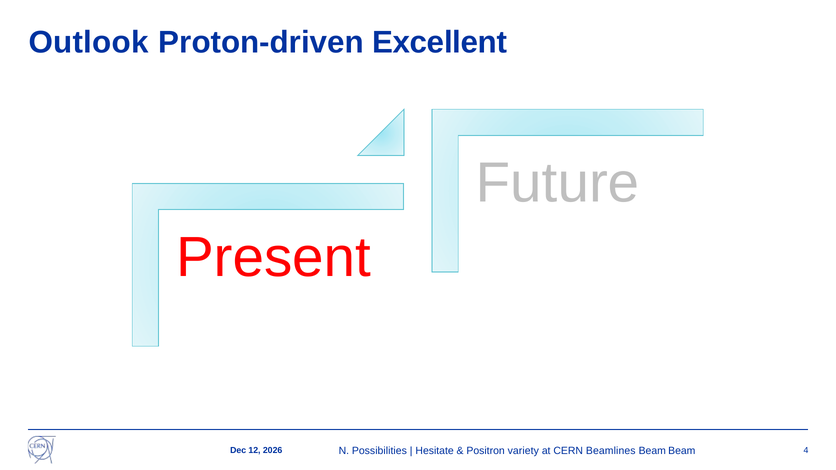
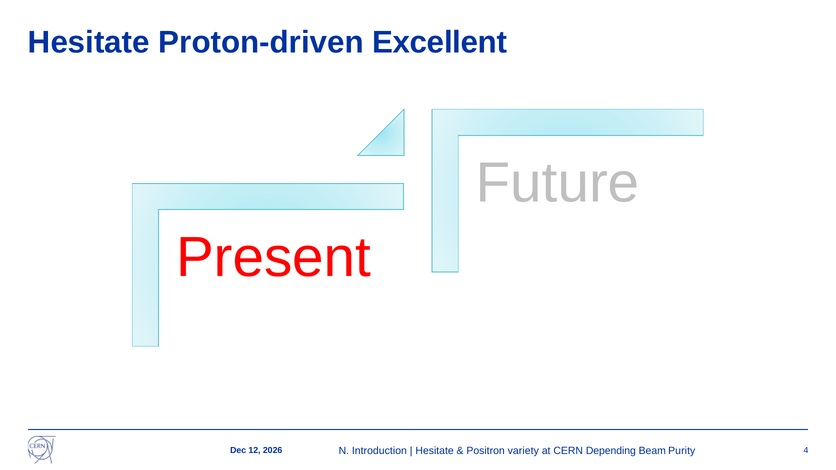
Outlook: Outlook -> Hesitate (89, 42)
Possibilities: Possibilities -> Introduction (379, 451)
Beamlines: Beamlines -> Depending (611, 451)
Beam Beam: Beam -> Purity (682, 451)
